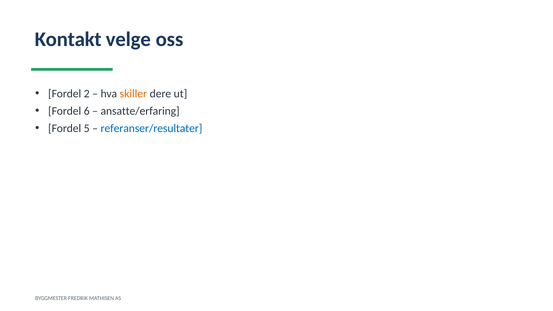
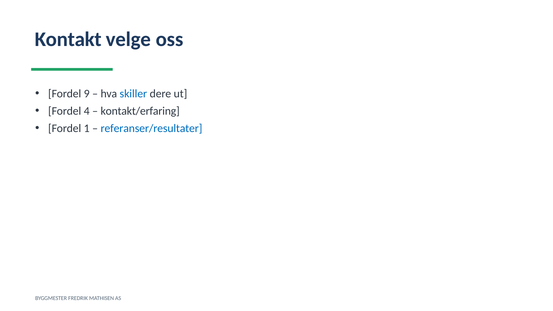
2: 2 -> 9 (87, 94)
skiller colour: orange -> blue (133, 94)
6: 6 -> 4 (87, 111)
ansatte/erfaring: ansatte/erfaring -> kontakt/erfaring (140, 111)
5: 5 -> 1 (87, 128)
